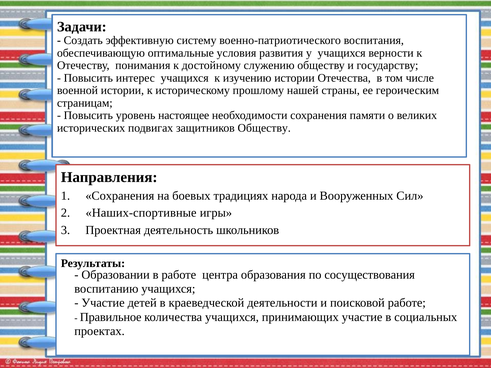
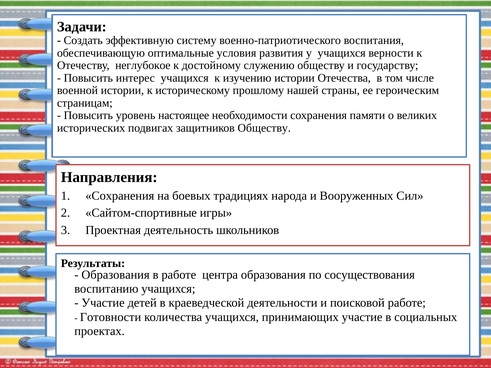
понимания: понимания -> неглубокое (143, 65)
Наших-спортивные: Наших-спортивные -> Сайтом-спортивные (141, 213)
Образовании: Образовании -> Образования (116, 275)
Правильное: Правильное -> Готовности (111, 317)
